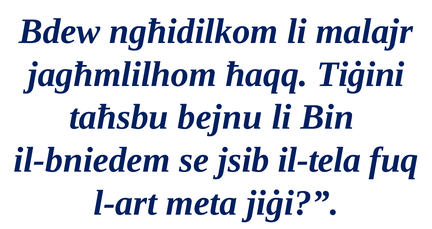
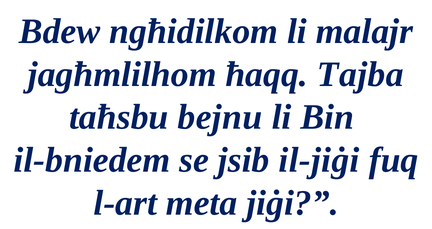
Tiġini: Tiġini -> Tajba (360, 74)
il-tela: il-tela -> il-jiġi (319, 160)
